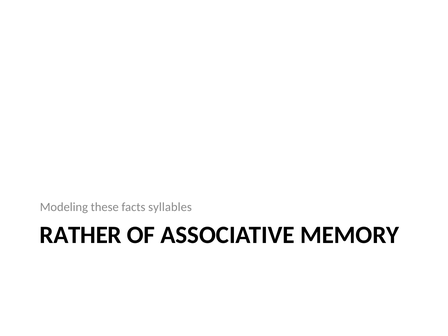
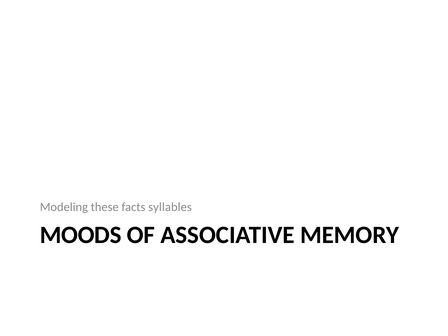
RATHER: RATHER -> MOODS (81, 235)
